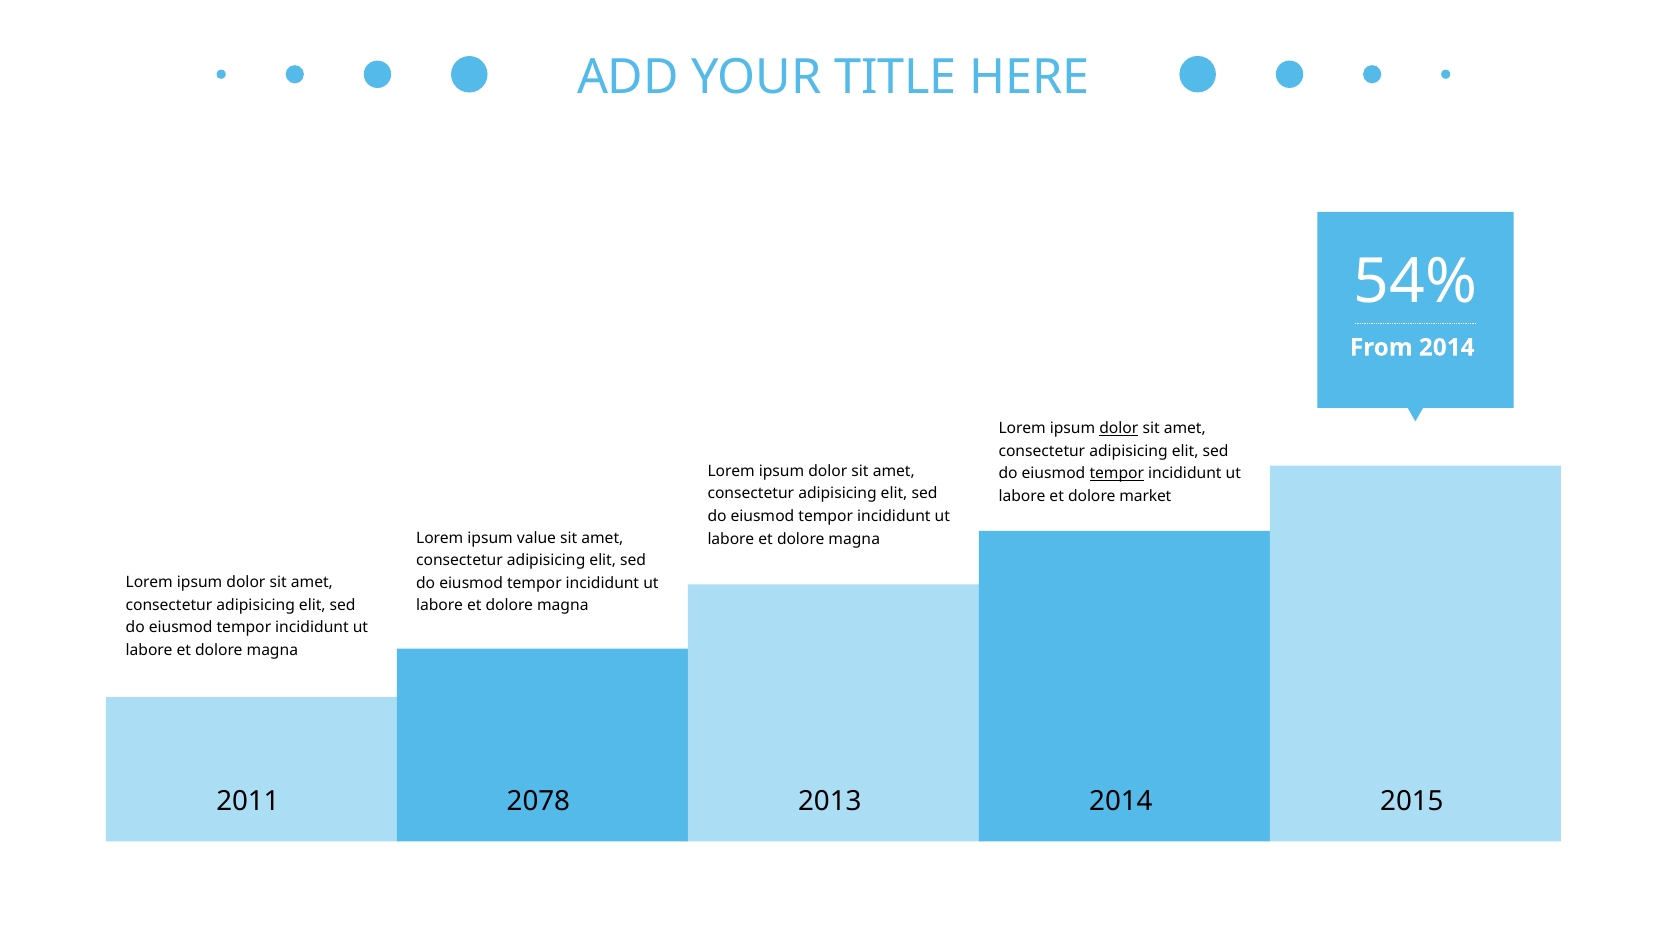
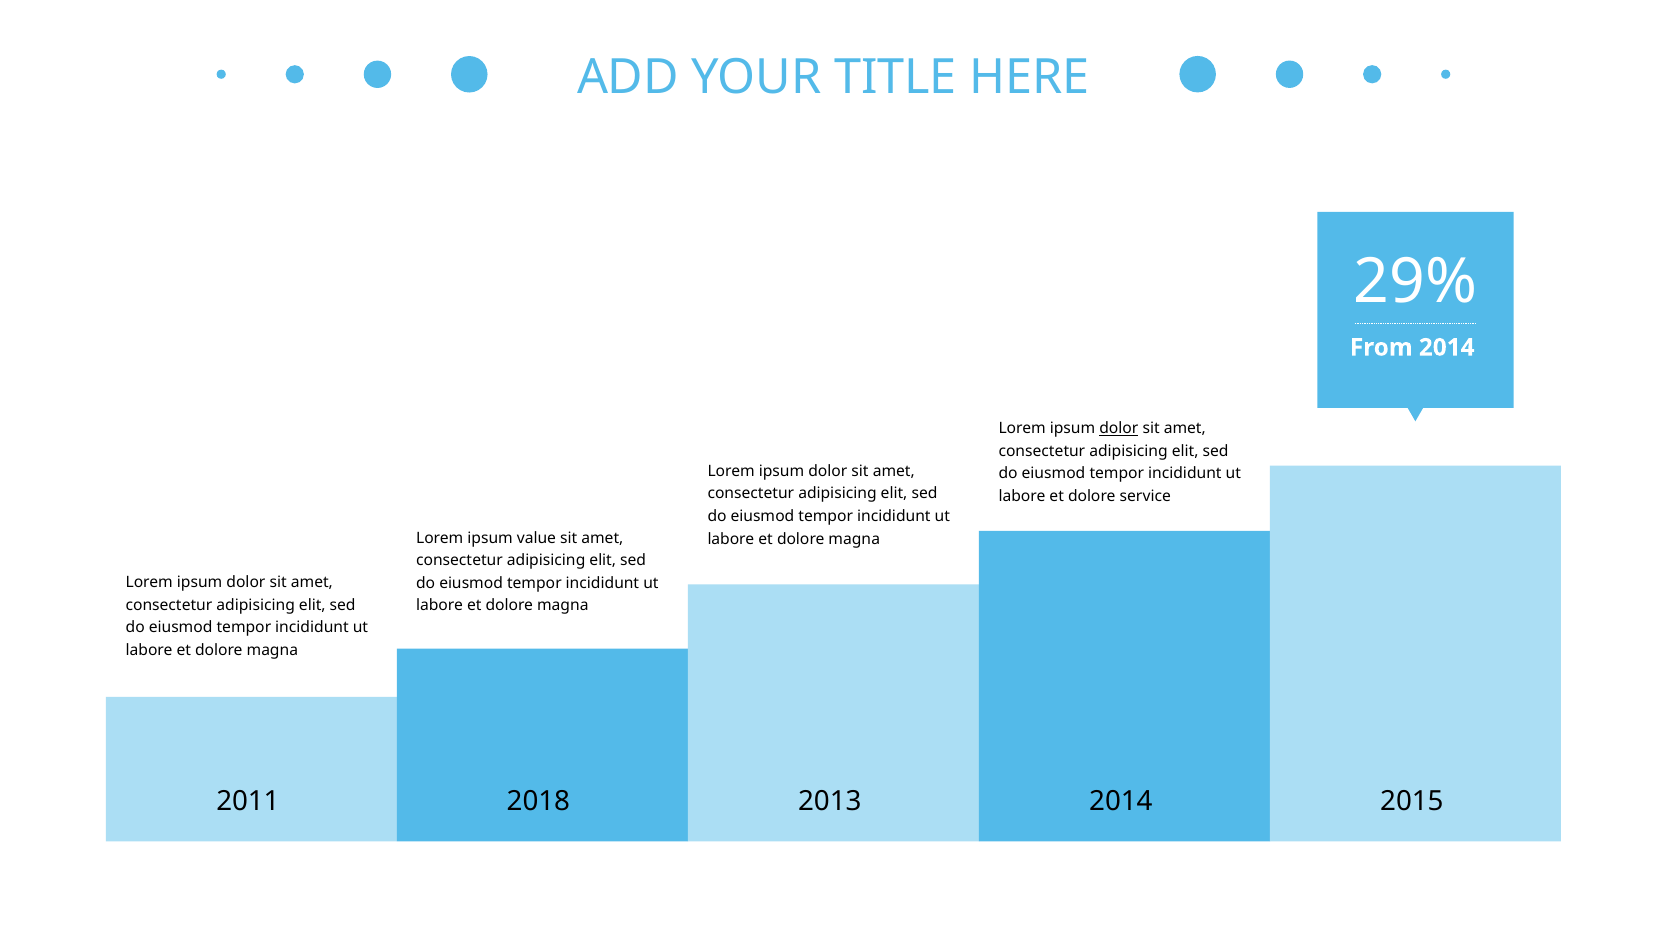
54%: 54% -> 29% (1415, 282)
tempor underline: present -> none (1117, 474)
market: market -> service (1145, 497)
2078: 2078 -> 2018 (538, 802)
